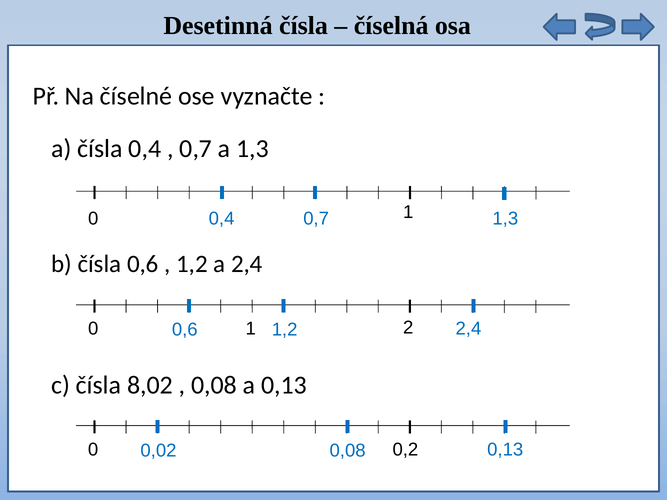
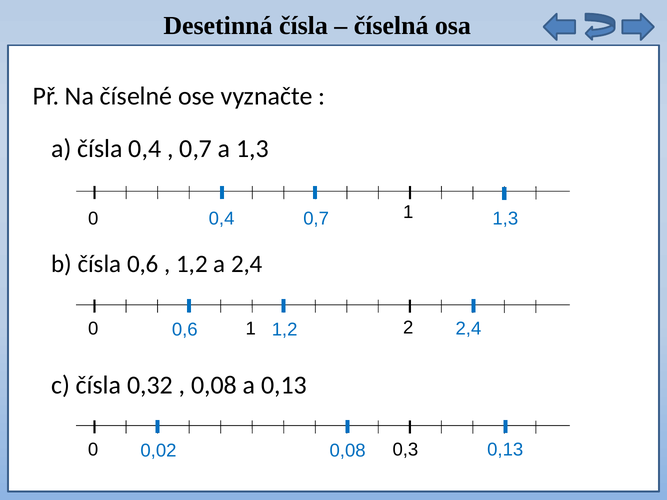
8,02: 8,02 -> 0,32 (150, 385)
0,2: 0,2 -> 0,3 (405, 450)
